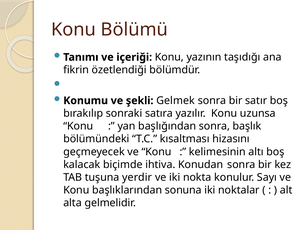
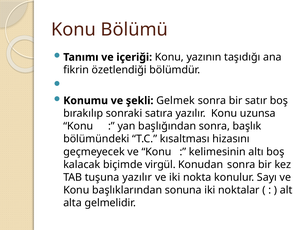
ihtiva: ihtiva -> virgül (160, 164)
tuşuna yerdir: yerdir -> yazılır (137, 177)
